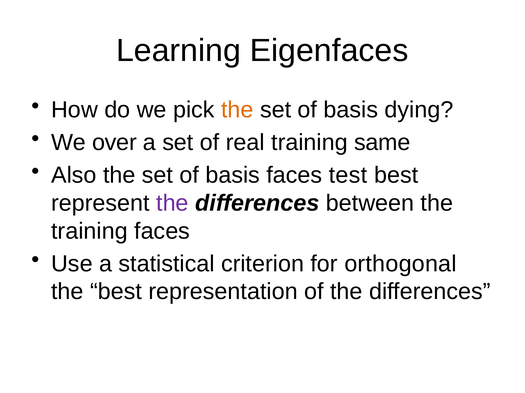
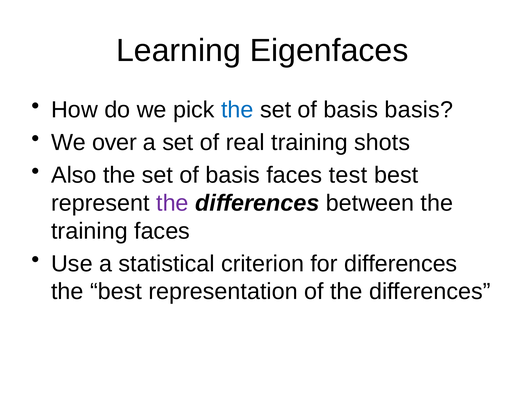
the colour: orange -> blue (237, 110)
basis dying: dying -> basis (419, 110)
same: same -> shots (382, 143)
for orthogonal: orthogonal -> differences (401, 264)
